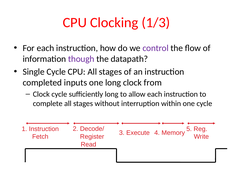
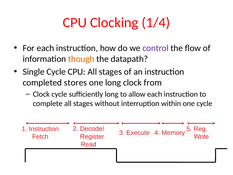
1/3: 1/3 -> 1/4 (156, 23)
though colour: purple -> orange (81, 59)
inputs: inputs -> stores (75, 82)
